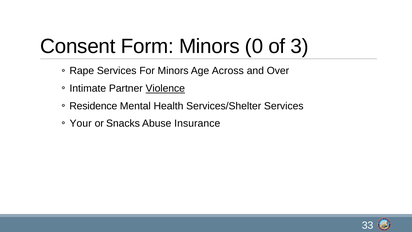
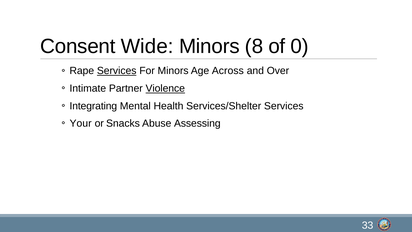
Form: Form -> Wide (147, 46)
0: 0 -> 8 (254, 46)
3: 3 -> 0 (300, 46)
Services underline: none -> present (117, 71)
Residence: Residence -> Integrating (93, 106)
Insurance: Insurance -> Assessing (197, 123)
